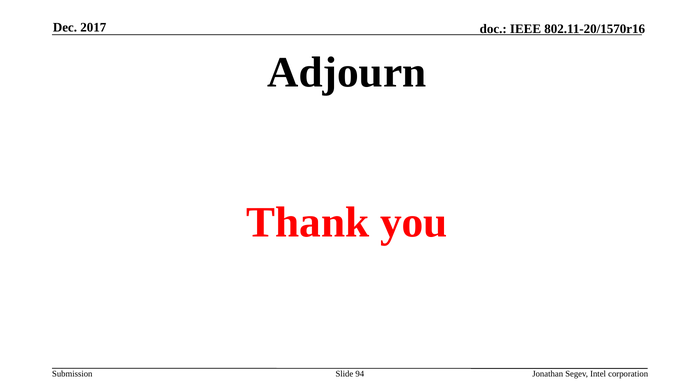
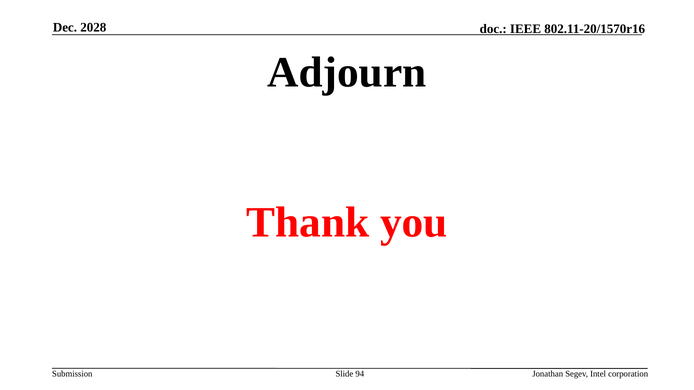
2017: 2017 -> 2028 (93, 28)
